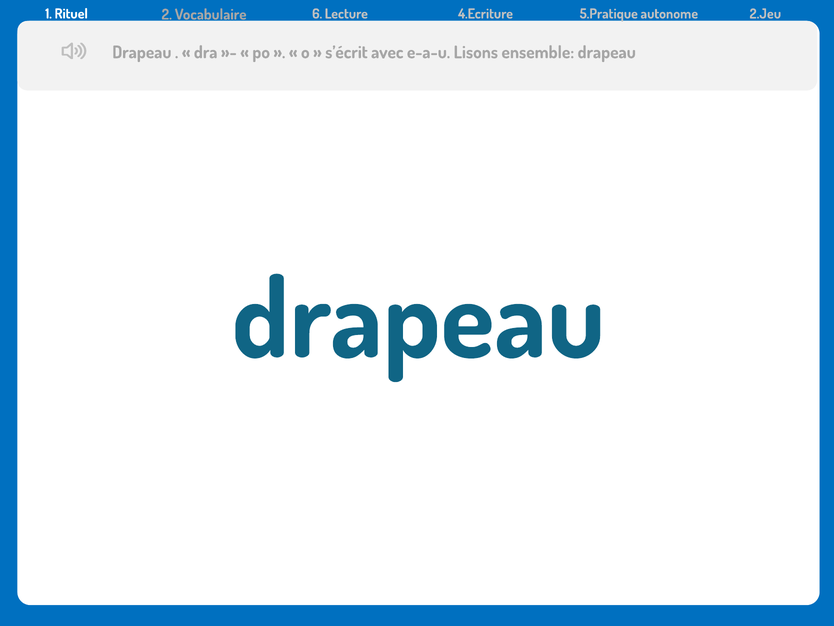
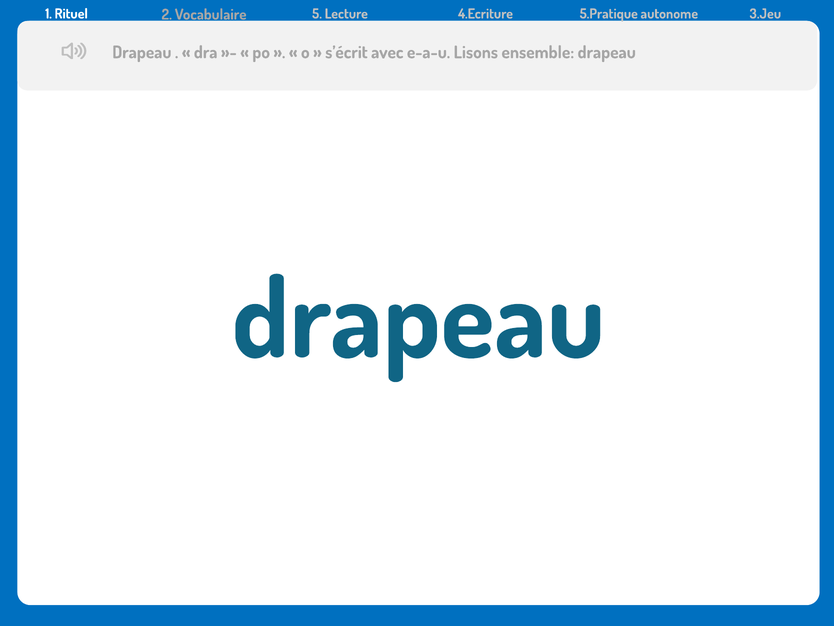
6: 6 -> 5 (317, 14)
2.Jeu: 2.Jeu -> 3.Jeu (765, 14)
